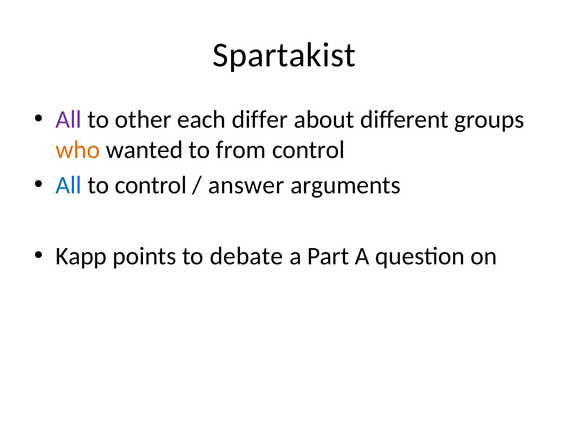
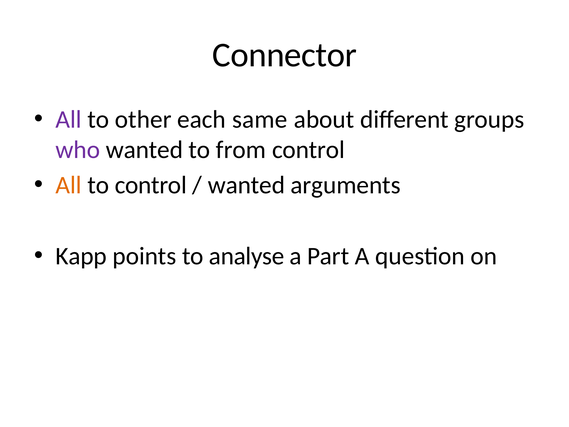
Spartakist: Spartakist -> Connector (285, 55)
differ: differ -> same (260, 119)
who colour: orange -> purple (78, 150)
All colour: blue -> orange (69, 185)
answer: answer -> wanted (246, 185)
debate: debate -> analyse (247, 256)
